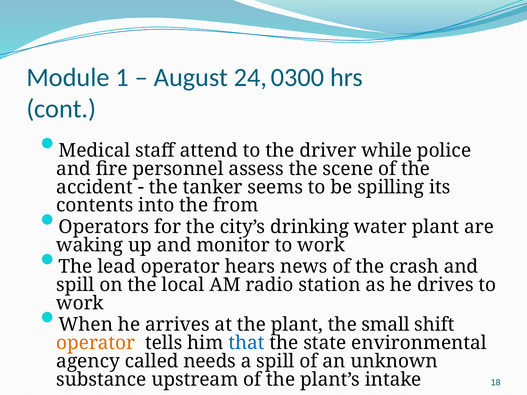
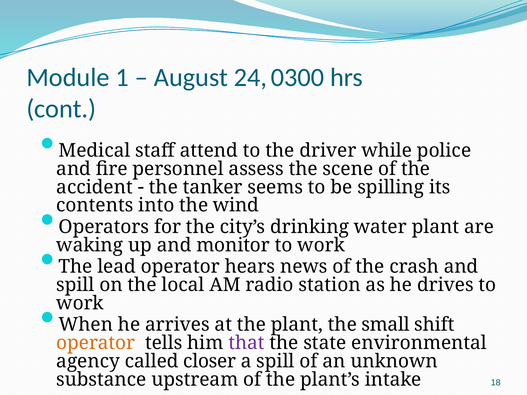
from: from -> wind (236, 205)
that colour: blue -> purple (246, 343)
needs: needs -> closer (210, 361)
